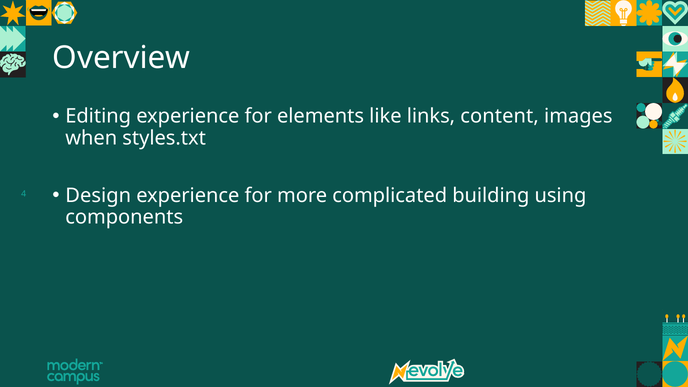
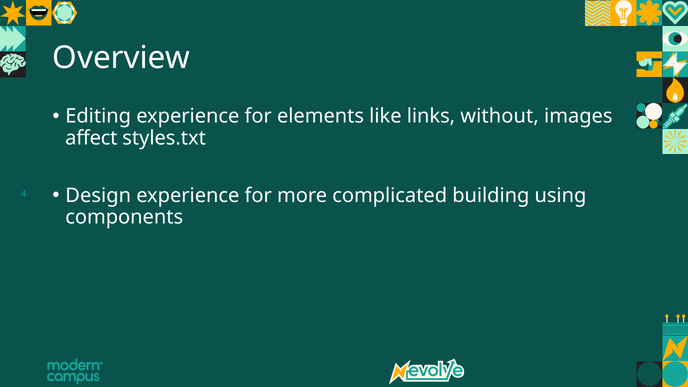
content: content -> without (500, 116)
when: when -> affect (91, 138)
